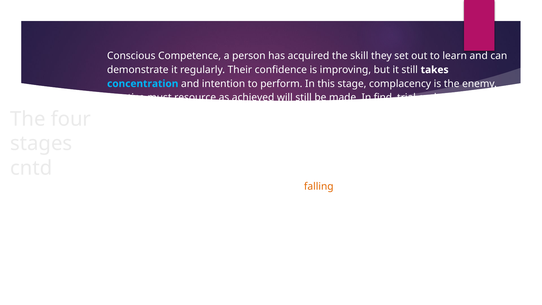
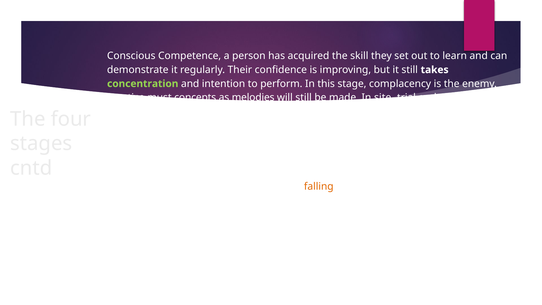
concentration colour: light blue -> light green (143, 84)
resource: resource -> concepts (195, 98)
achieved: achieved -> melodies (253, 98)
find: find -> site (384, 98)
